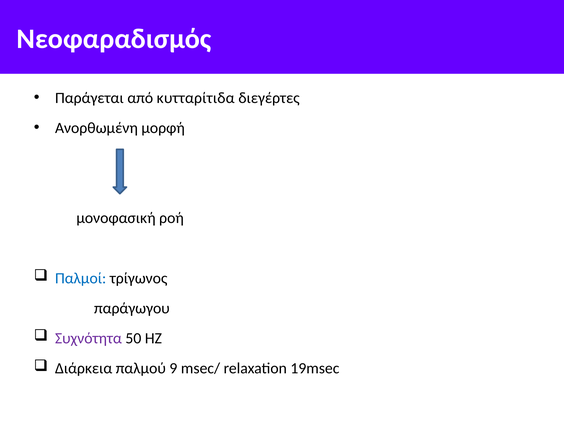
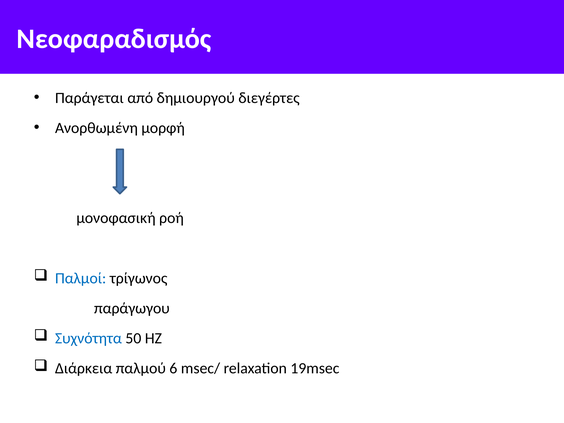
κυτταρίτιδα: κυτταρίτιδα -> δημιουργού (196, 98)
Συχνότητα colour: purple -> blue (88, 338)
9: 9 -> 6 (173, 368)
